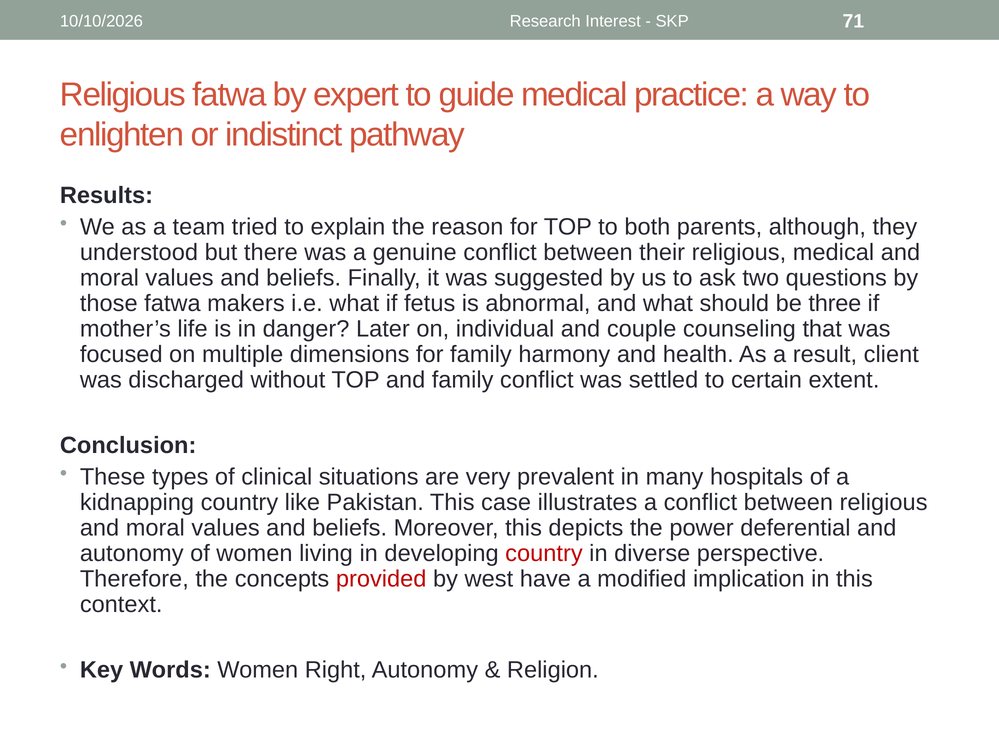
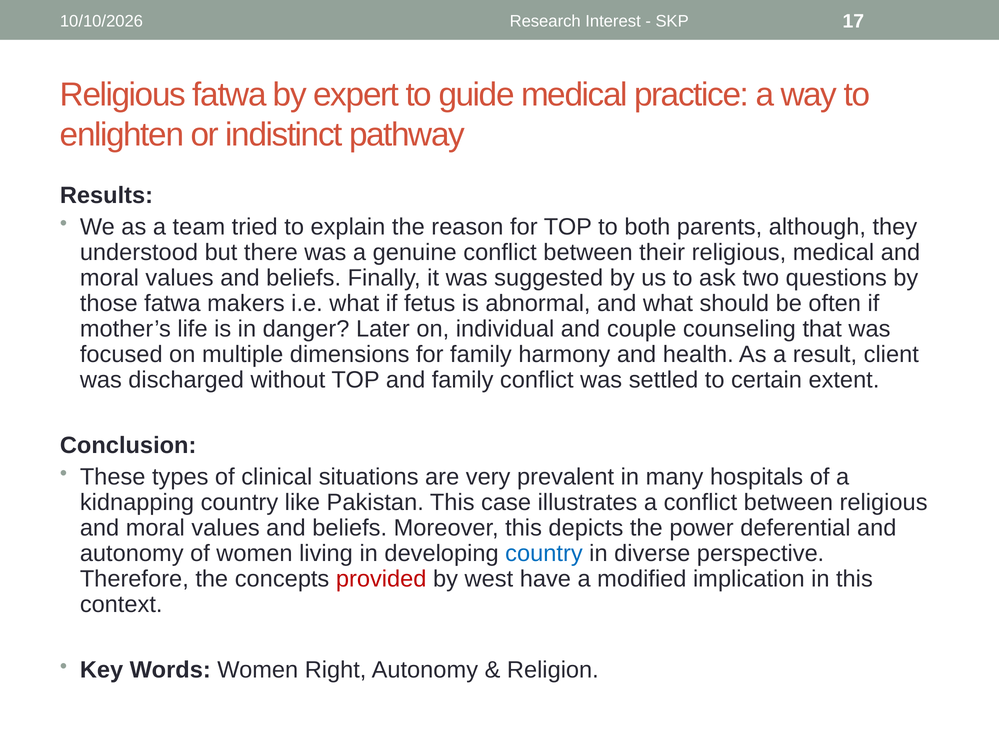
71: 71 -> 17 (853, 21)
three: three -> often (835, 304)
country colour: red -> blue (544, 554)
